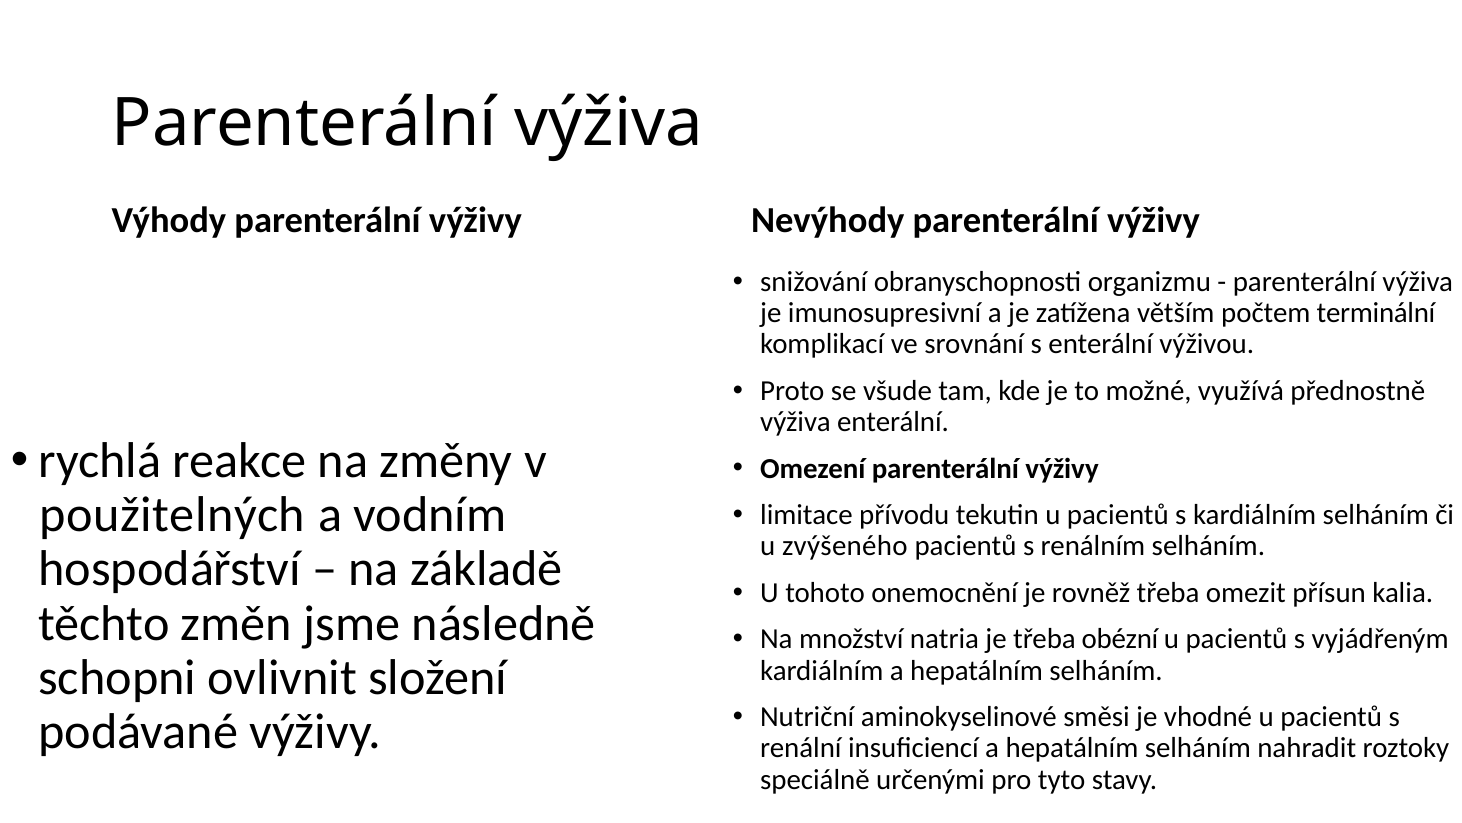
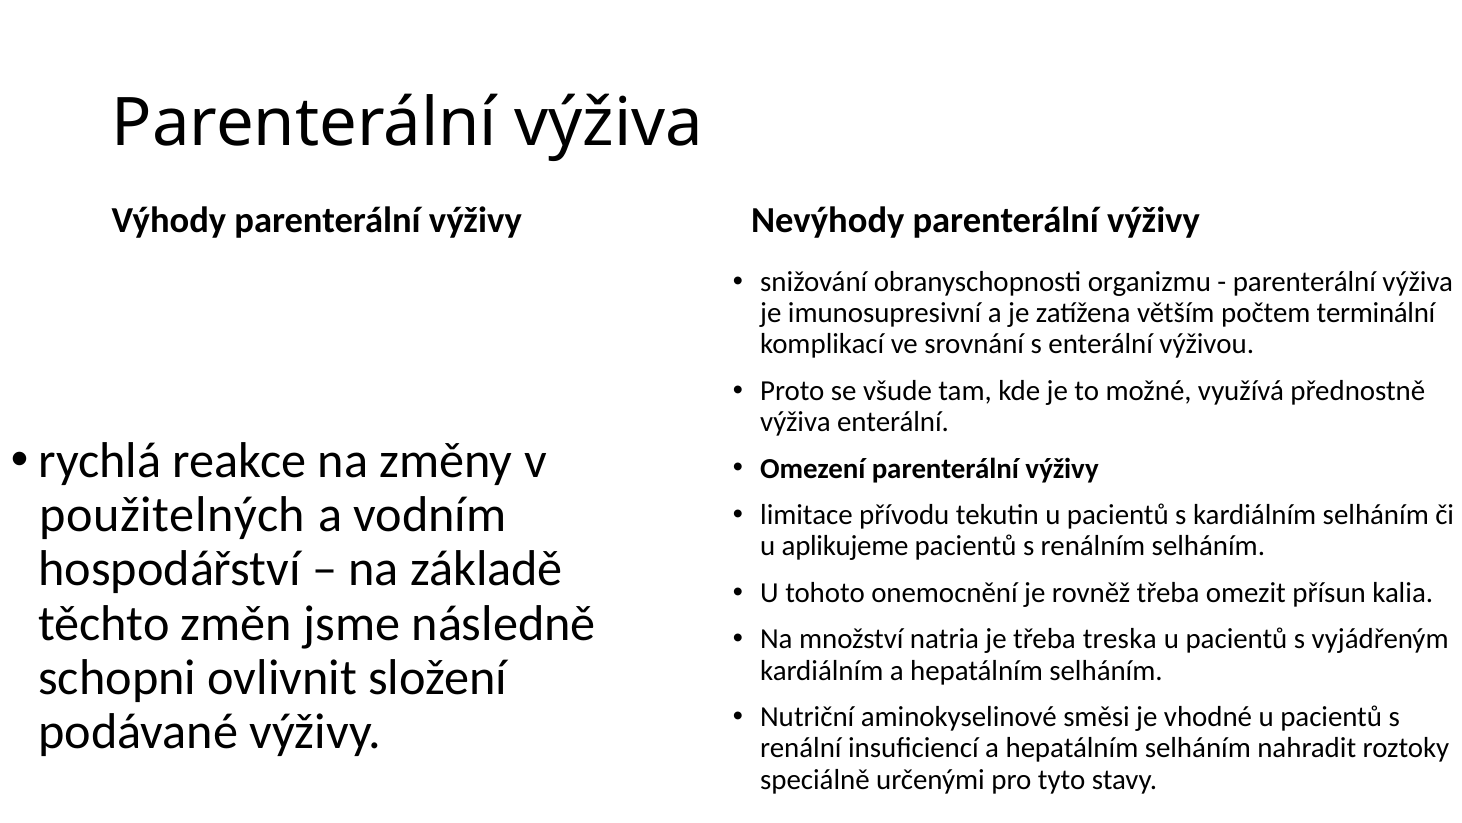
zvýšeného: zvýšeného -> aplikujeme (845, 546)
obézní: obézní -> treska (1120, 639)
